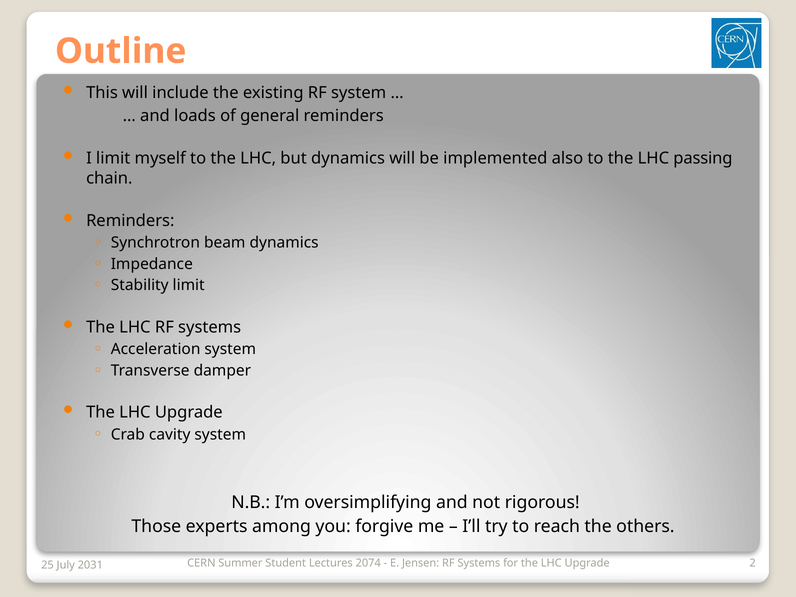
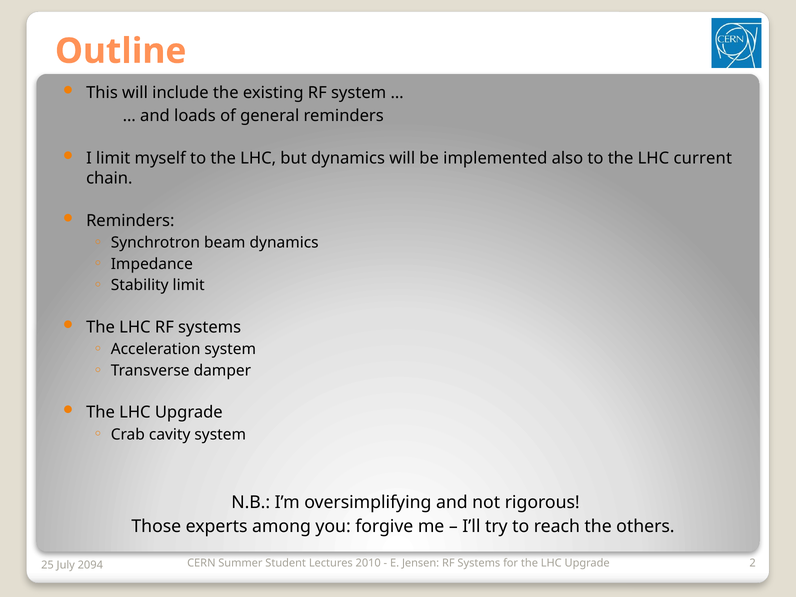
passing: passing -> current (703, 158)
2074: 2074 -> 2010 (368, 563)
2031: 2031 -> 2094 (90, 565)
